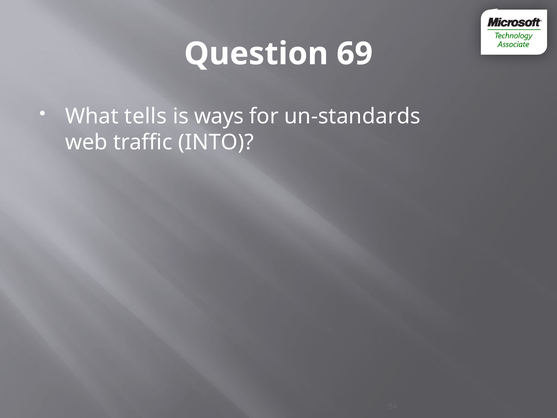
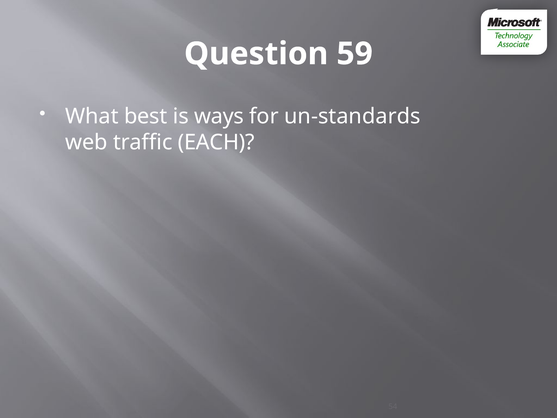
69: 69 -> 59 (355, 54)
tells: tells -> best (146, 116)
INTO: INTO -> EACH (216, 142)
